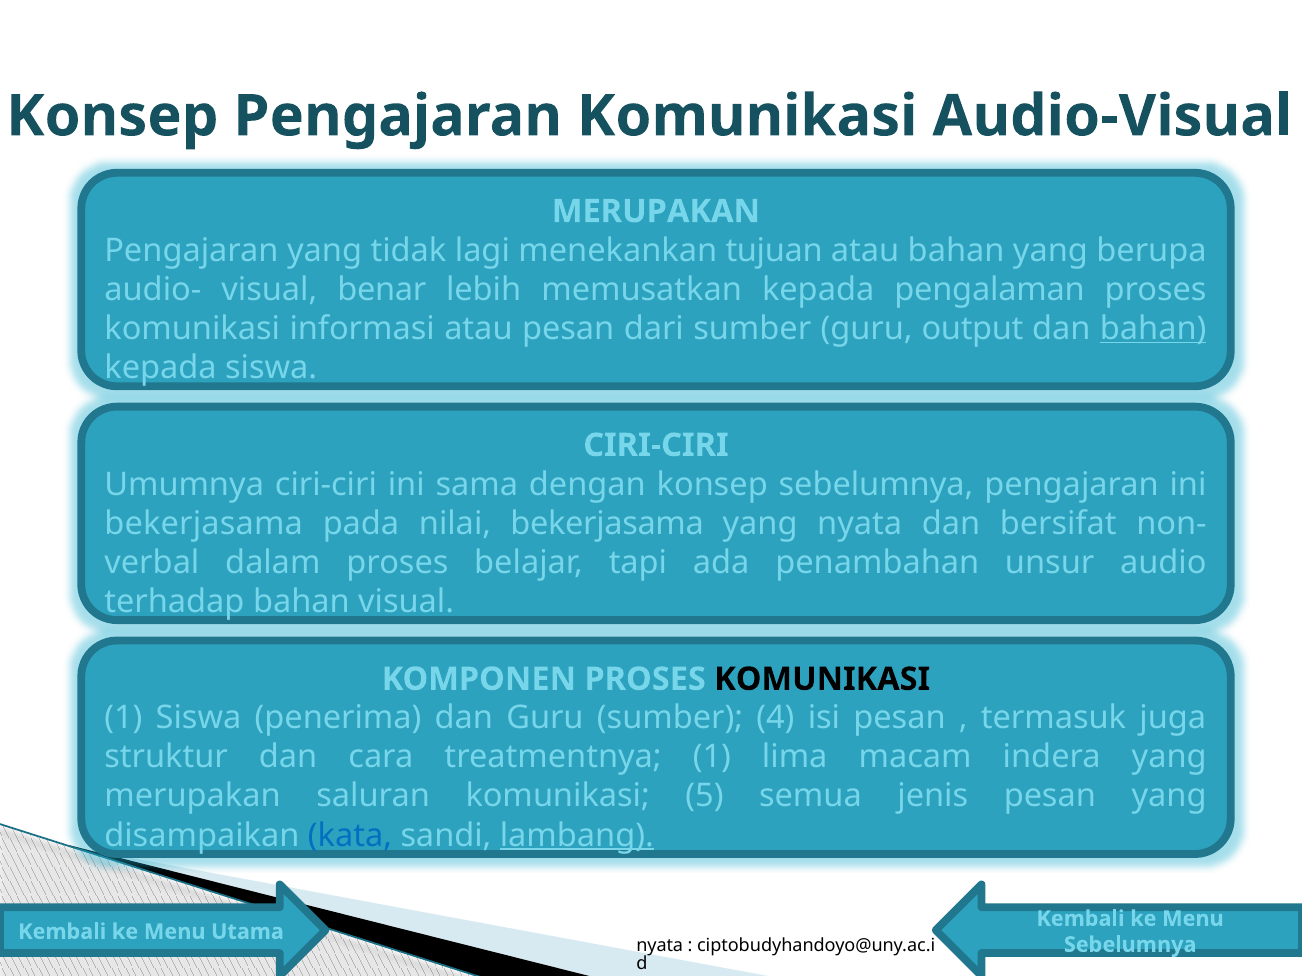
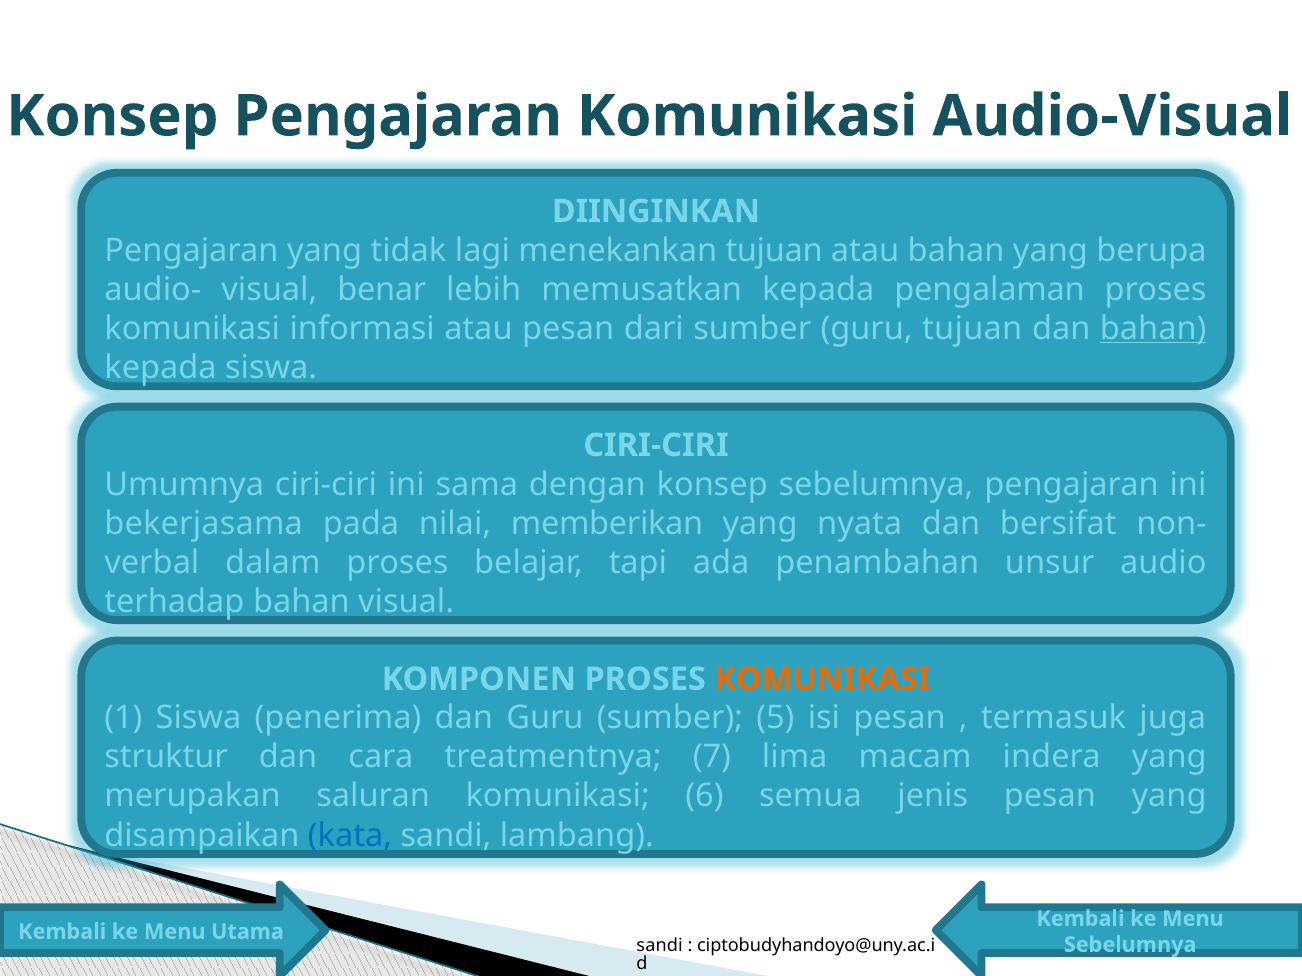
MERUPAKAN: MERUPAKAN -> DIINGINKAN (656, 212)
guru output: output -> tujuan (972, 329)
nilai bekerjasama: bekerjasama -> memberikan (607, 524)
KOMUNIKASI colour: black -> orange (822, 679)
4: 4 -> 5 (775, 719)
treatmentnya 1: 1 -> 7 (712, 758)
5: 5 -> 6 (705, 797)
lambang underline: present -> none (577, 836)
nyata: nyata -> sandi (660, 946)
